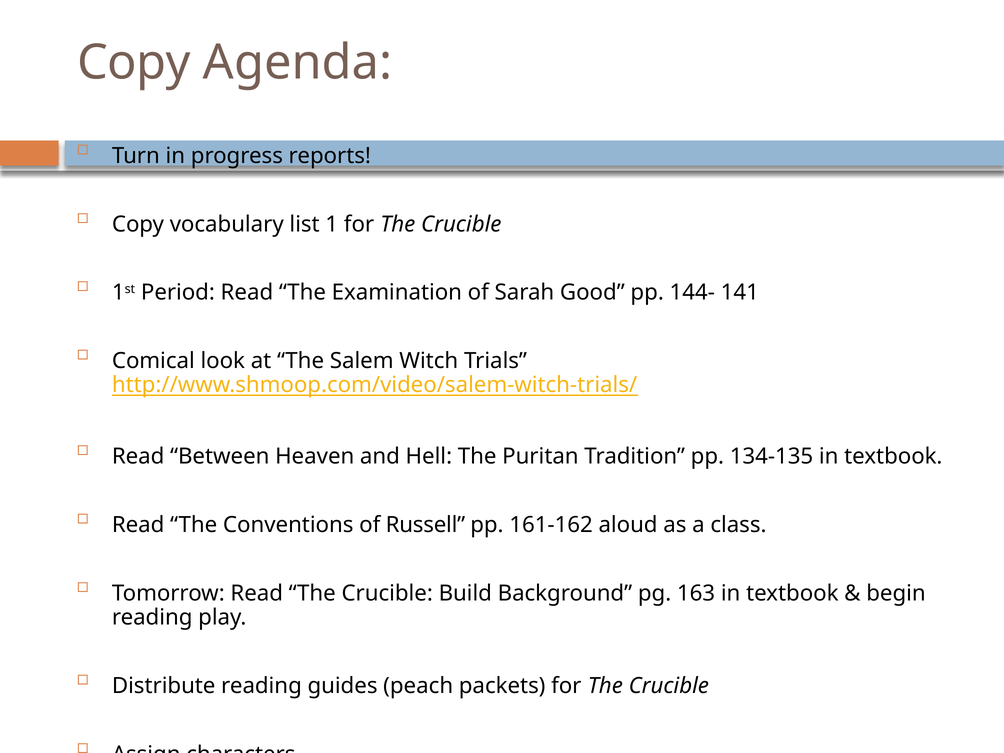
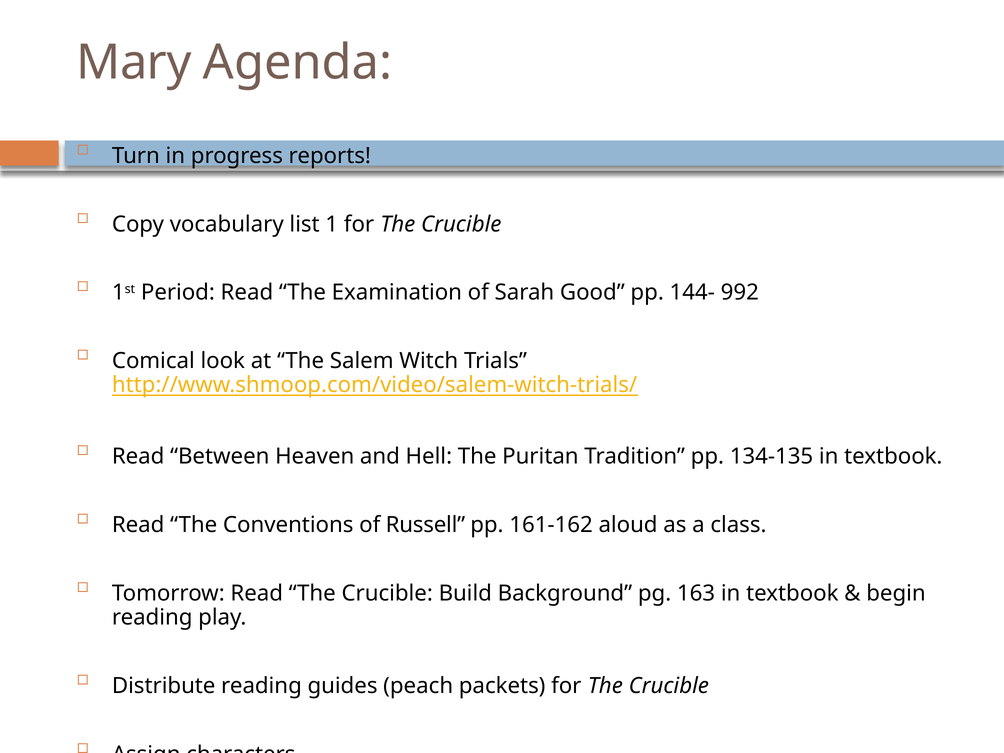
Copy: Copy -> Mary (134, 63)
141: 141 -> 992 (740, 293)
